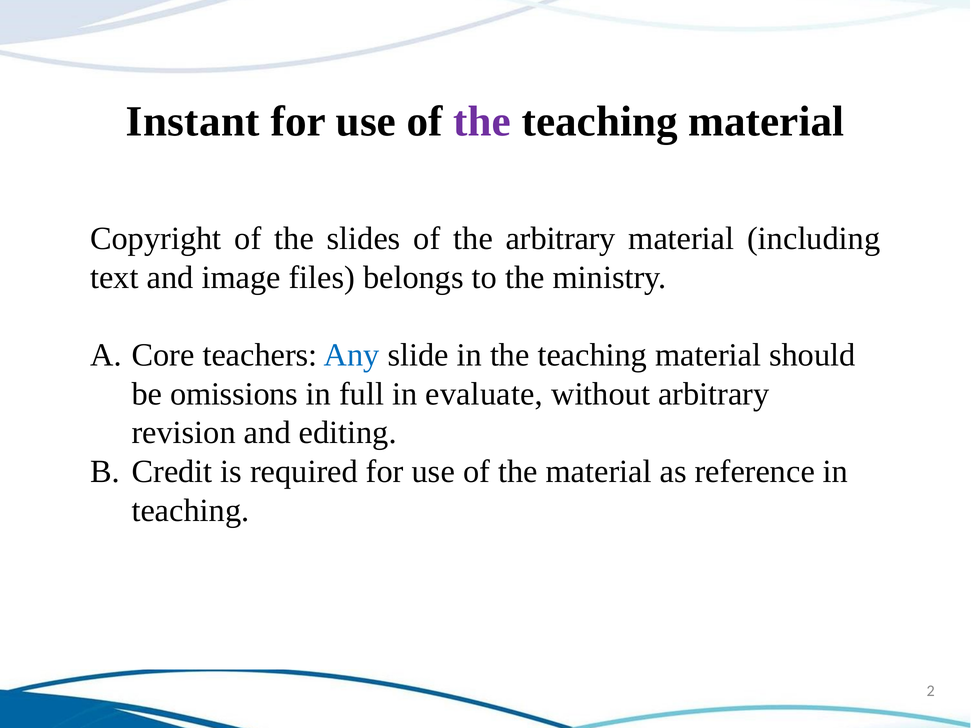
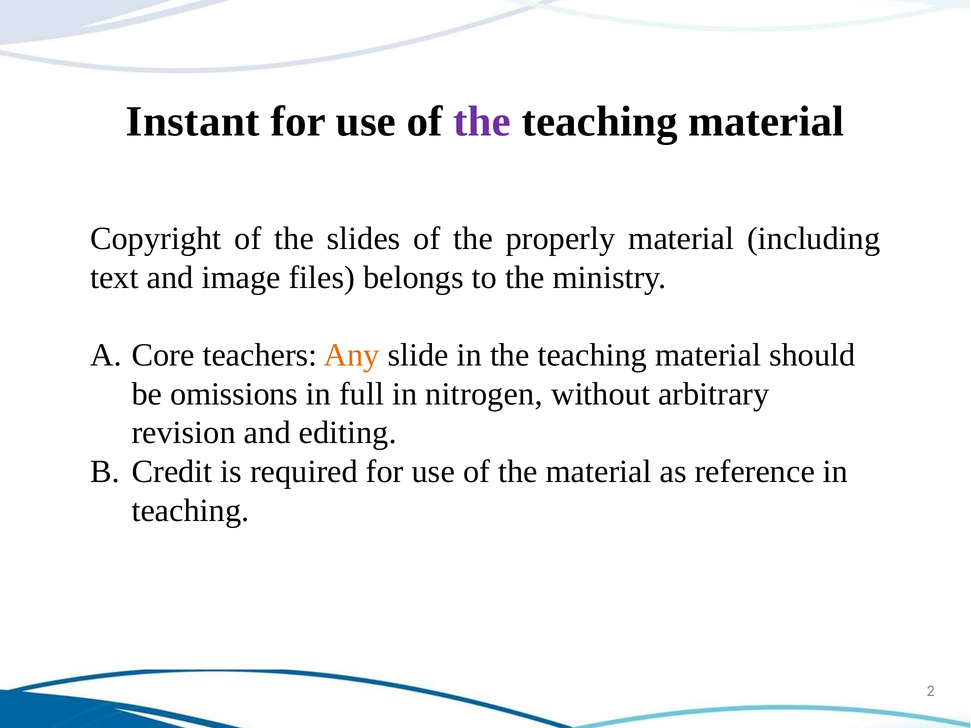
the arbitrary: arbitrary -> properly (561, 239)
Any colour: blue -> orange (352, 355)
evaluate: evaluate -> nitrogen (484, 394)
